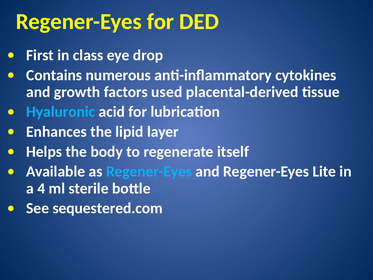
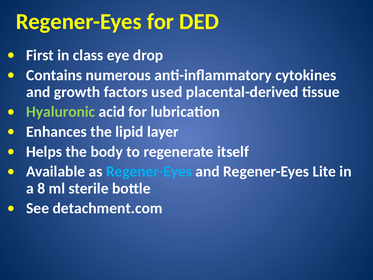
Hyaluronic colour: light blue -> light green (61, 112)
4: 4 -> 8 (41, 188)
sequestered.com: sequestered.com -> detachment.com (108, 208)
